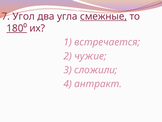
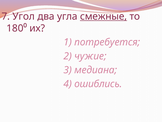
180⁰ underline: present -> none (17, 28)
встречается: встречается -> потребуется (107, 42)
сложили: сложили -> медиана (96, 70)
антракт: антракт -> ошиблись (98, 84)
